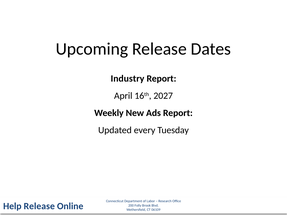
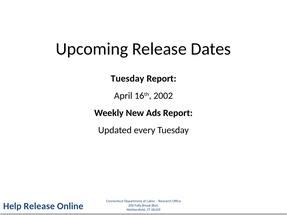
Industry: Industry -> Tuesday (127, 79)
2027: 2027 -> 2002 (163, 96)
